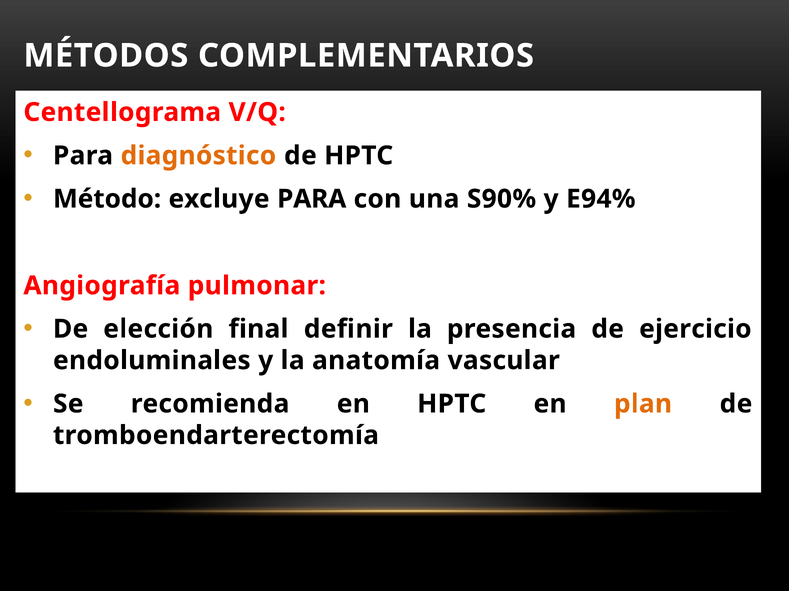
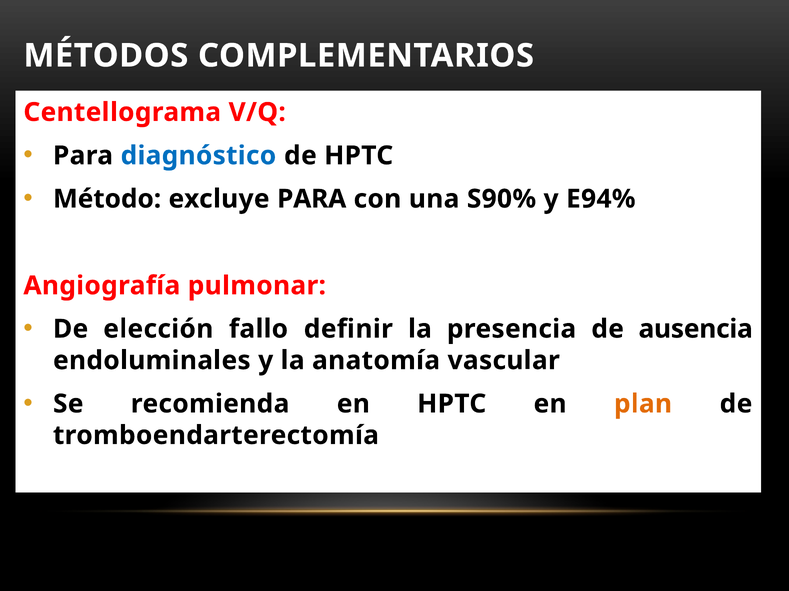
diagnóstico colour: orange -> blue (198, 156)
final: final -> fallo (258, 329)
ejercicio: ejercicio -> ausencia (696, 329)
